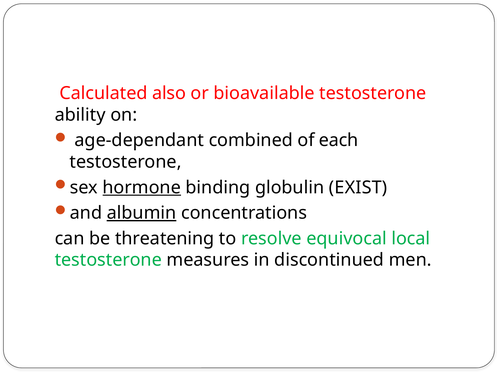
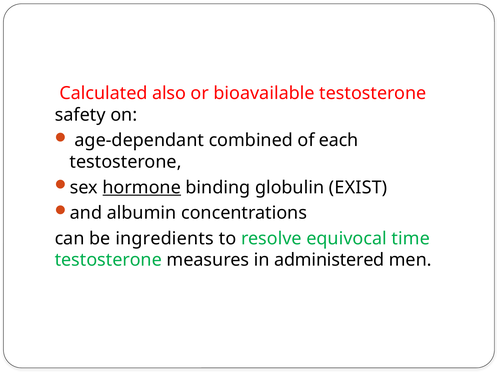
ability: ability -> safety (80, 115)
albumin underline: present -> none (142, 213)
threatening: threatening -> ingredients (165, 239)
local: local -> time (411, 239)
discontinued: discontinued -> administered (329, 260)
